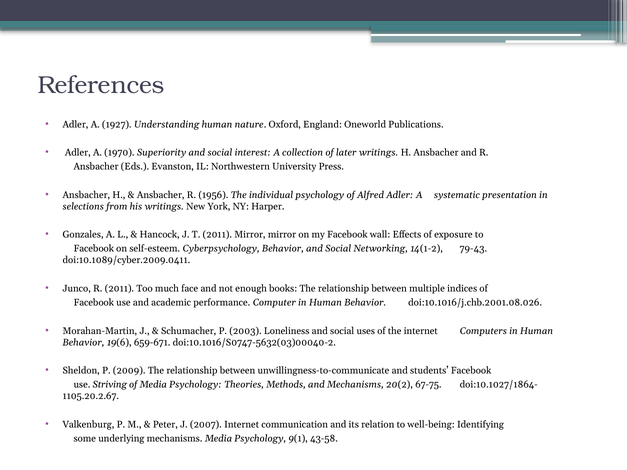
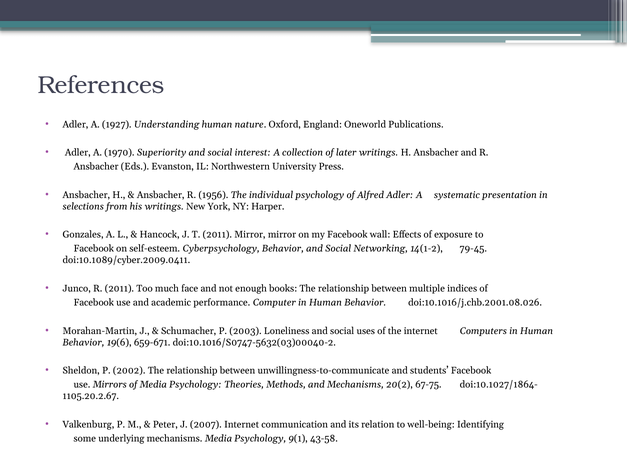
79-43: 79-43 -> 79-45 (473, 249)
2009: 2009 -> 2002 (129, 371)
Striving: Striving -> Mirrors (110, 385)
